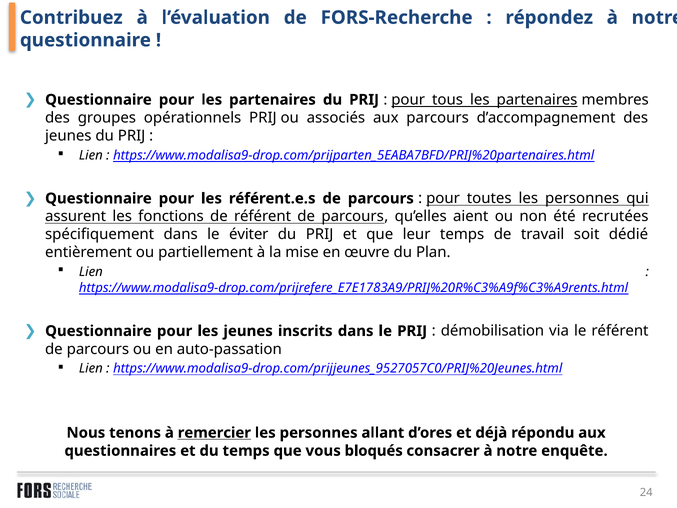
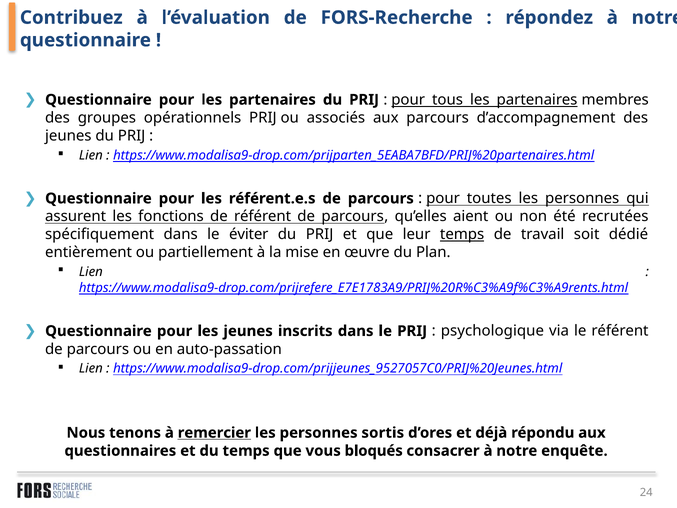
temps underline: none -> present (462, 234)
démobilisation: démobilisation -> psychologique (492, 331)
allant: allant -> sortis (383, 433)
